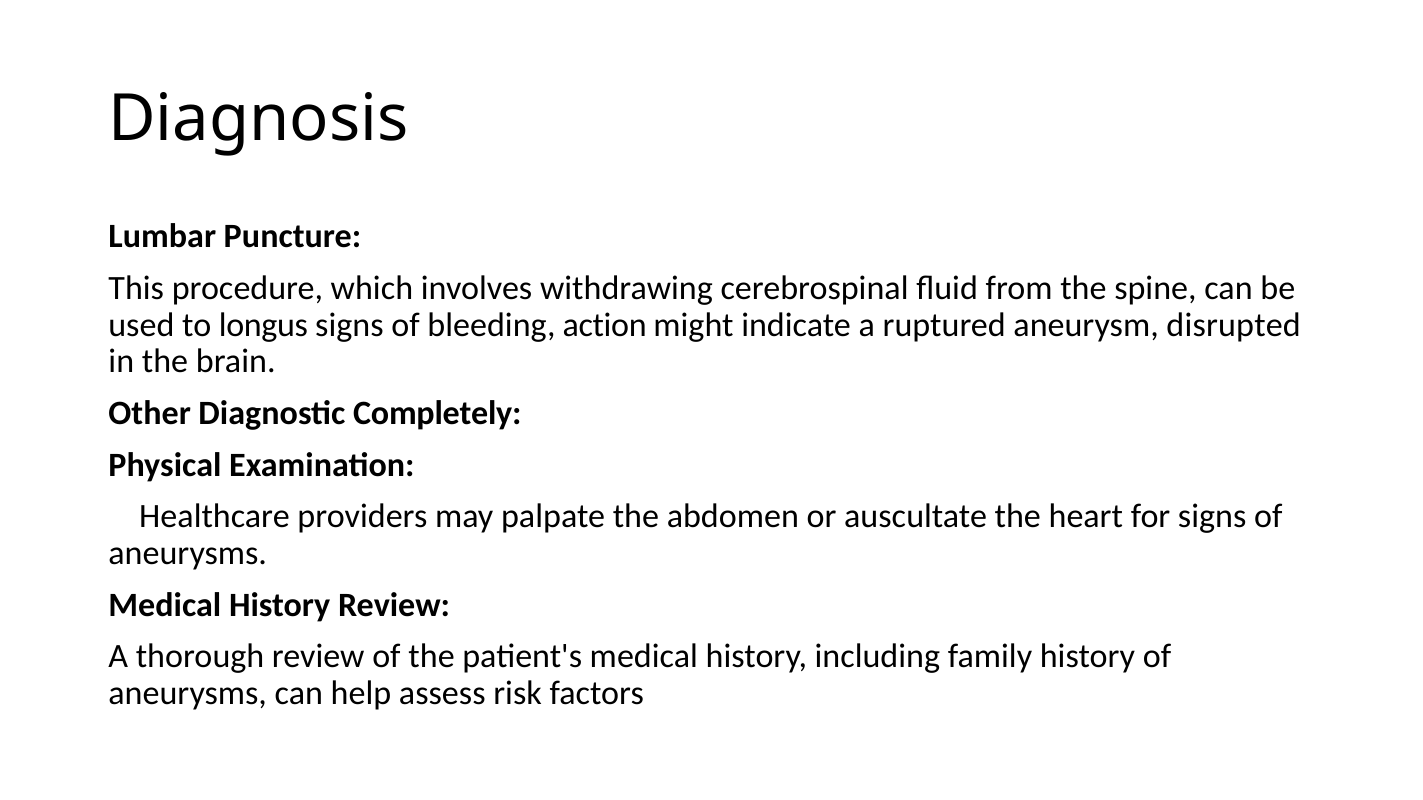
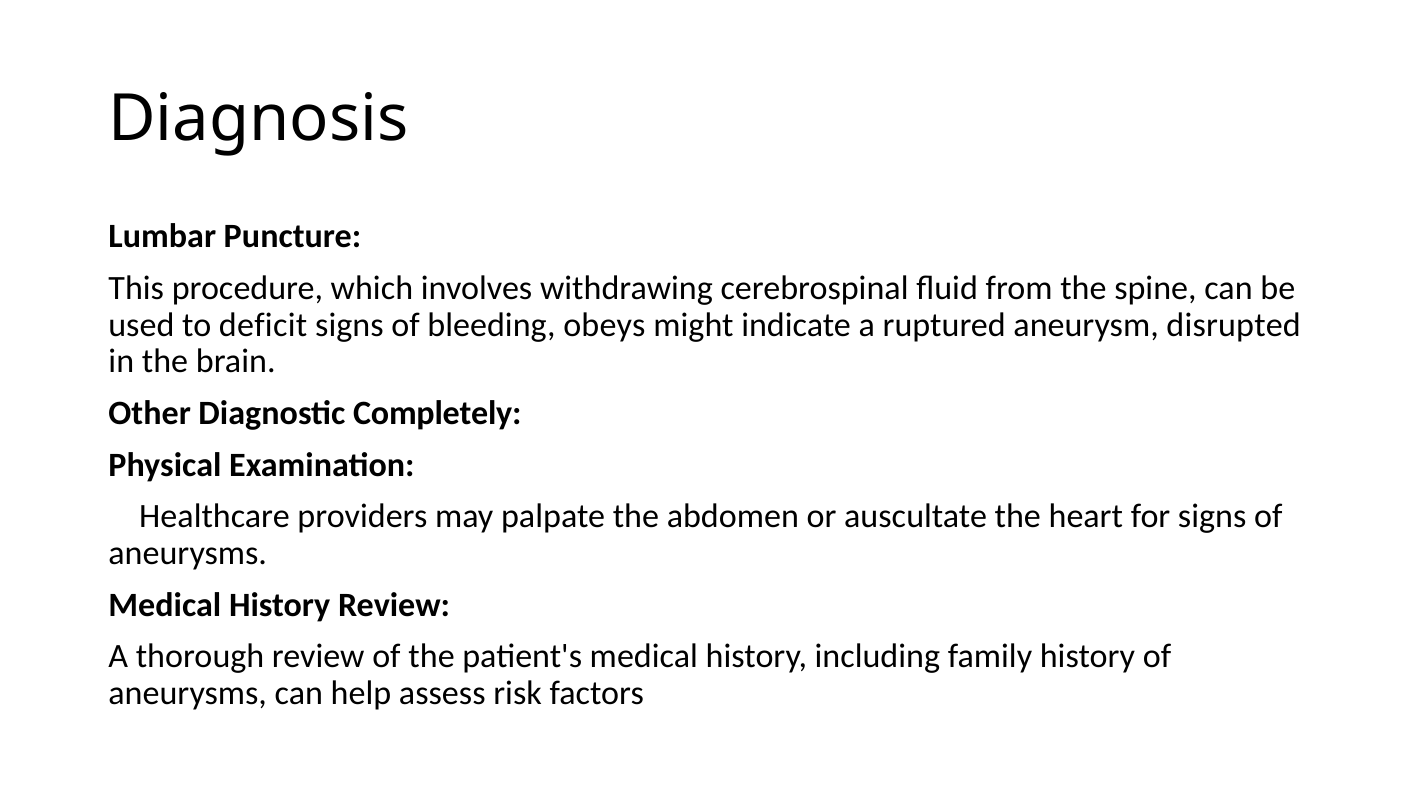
longus: longus -> deficit (263, 325)
action: action -> obeys (604, 325)
